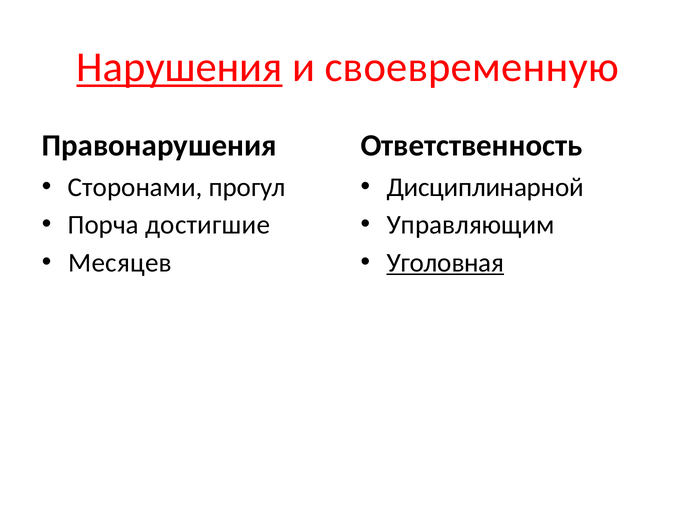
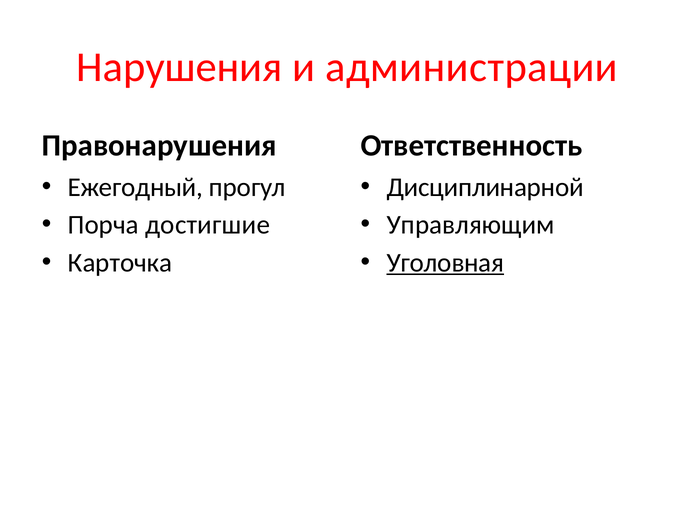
Нарушения underline: present -> none (179, 67)
своевременную: своевременную -> администрации (472, 67)
Сторонами: Сторонами -> Ежегодный (135, 187)
Месяцев: Месяцев -> Карточка (120, 263)
